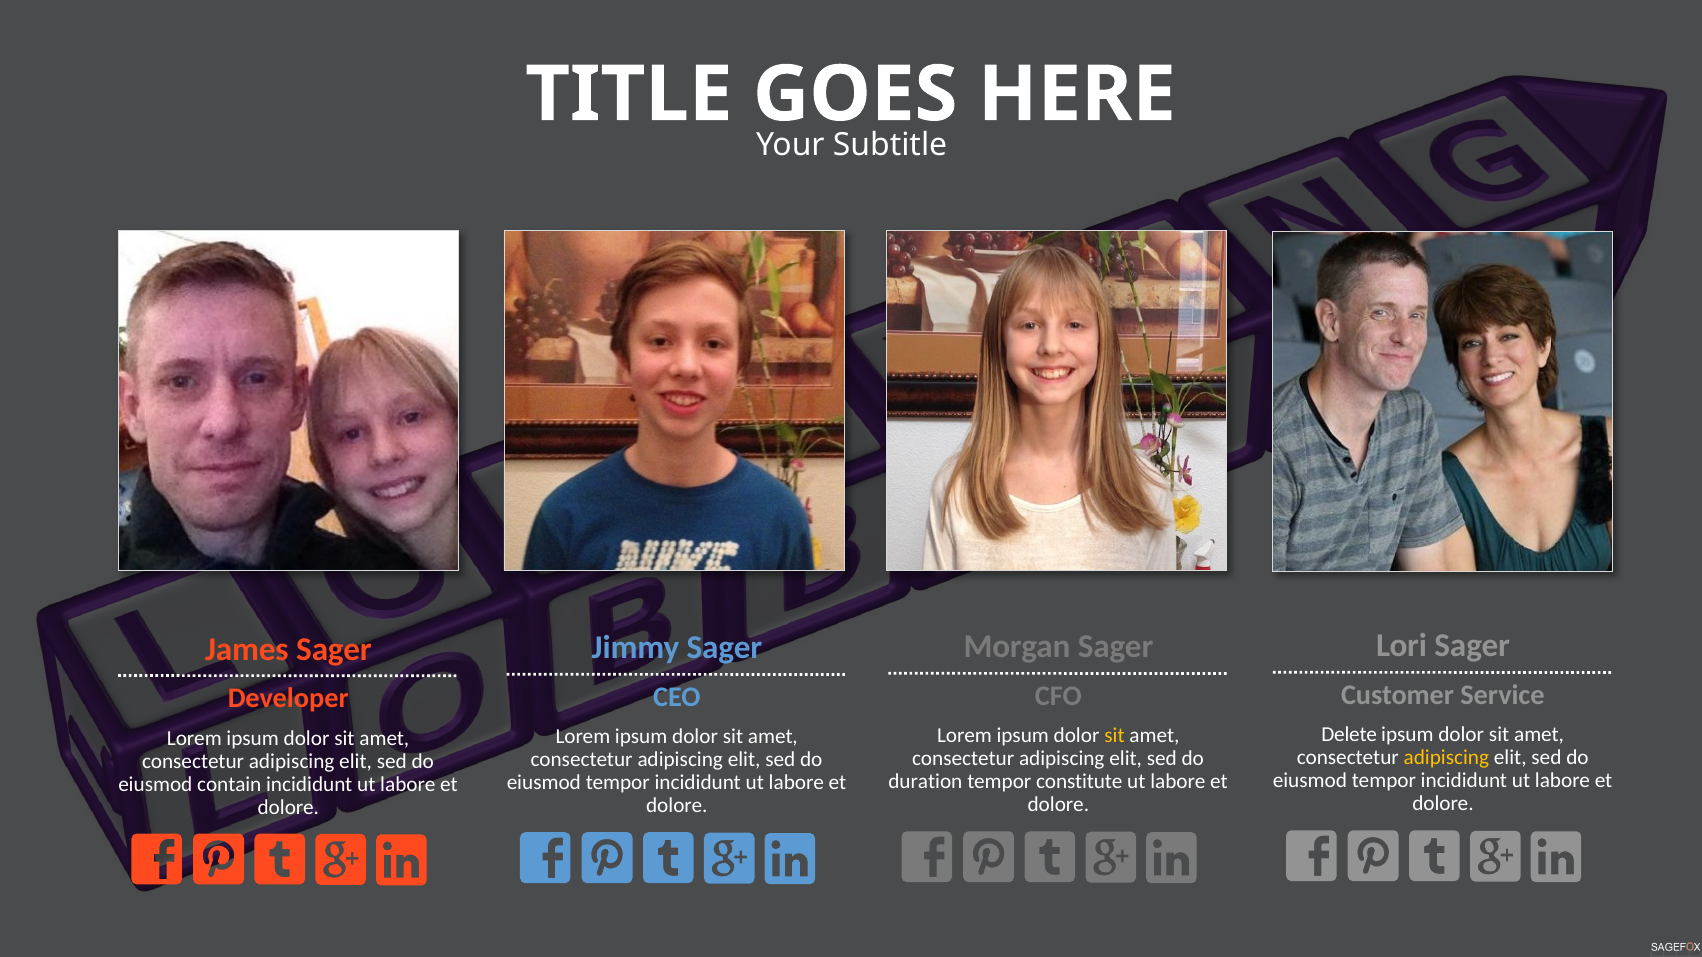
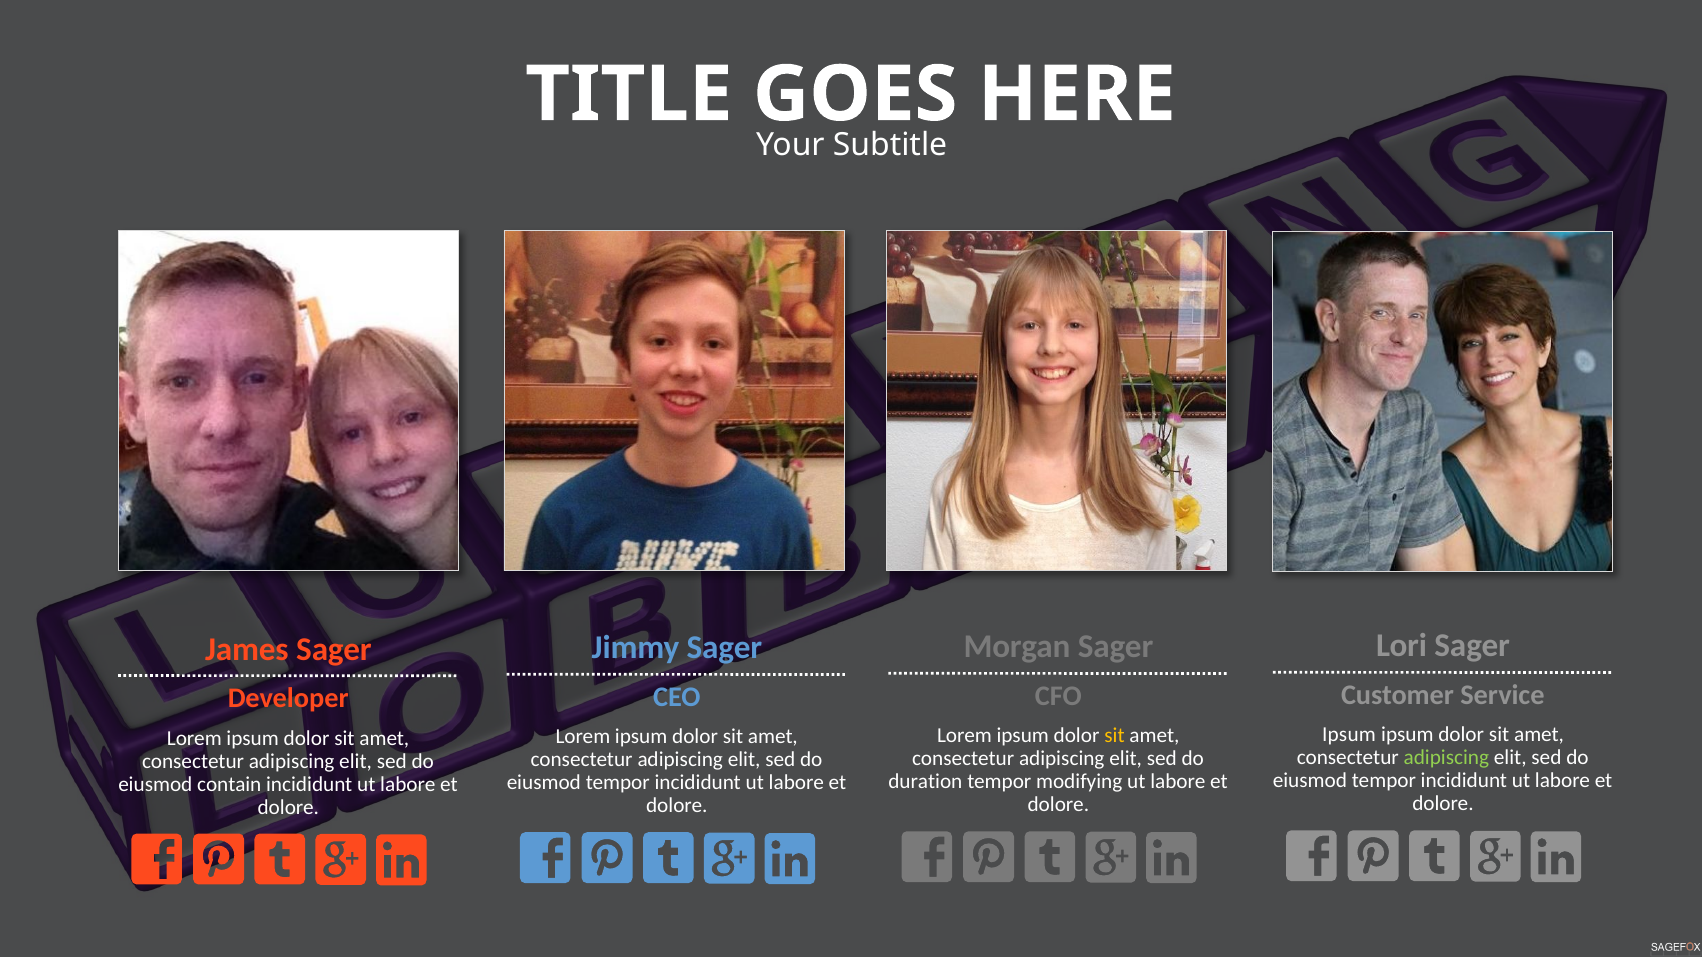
Delete: Delete -> Ipsum (1349, 735)
adipiscing colour: yellow -> light green (1446, 758)
constitute: constitute -> modifying (1079, 782)
